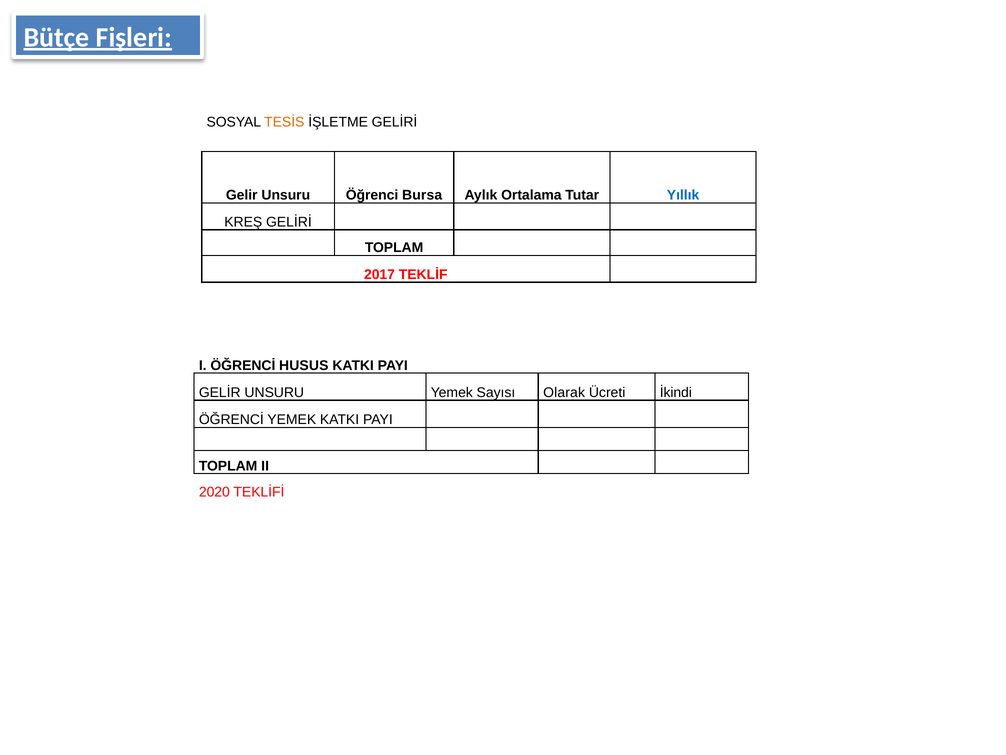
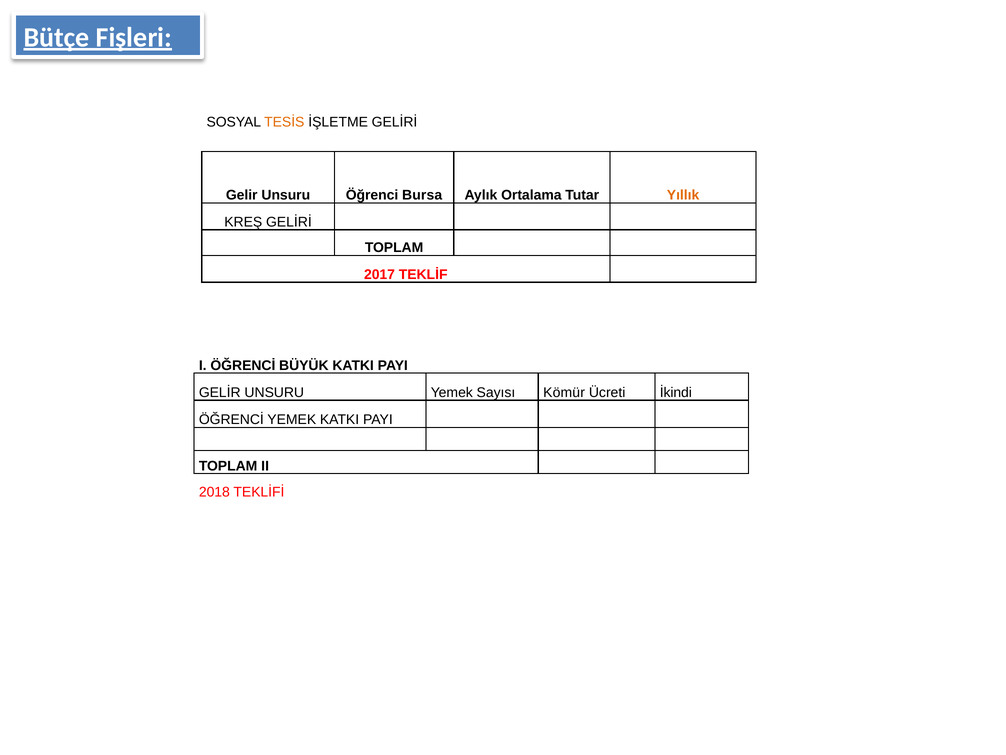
Yıllık colour: blue -> orange (683, 195)
HUSUS: HUSUS -> BÜYÜK (304, 365)
Olarak: Olarak -> Kömür (564, 392)
2020: 2020 -> 2018 (214, 492)
